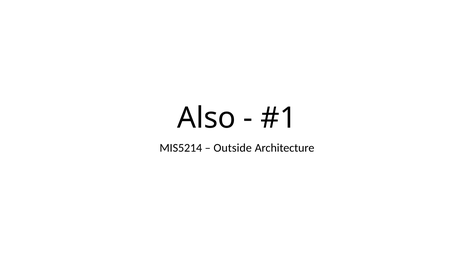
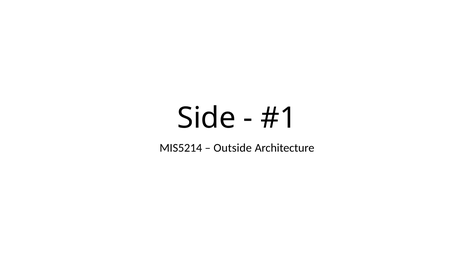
Also: Also -> Side (207, 118)
